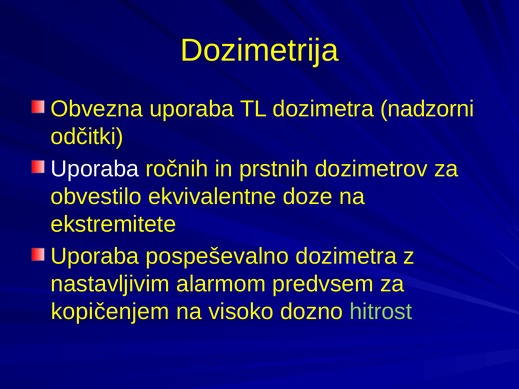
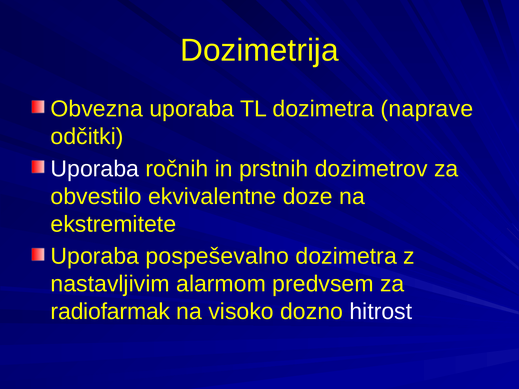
nadzorni: nadzorni -> naprave (427, 109)
kopičenjem: kopičenjem -> radiofarmak (110, 312)
hitrost colour: light green -> white (381, 312)
